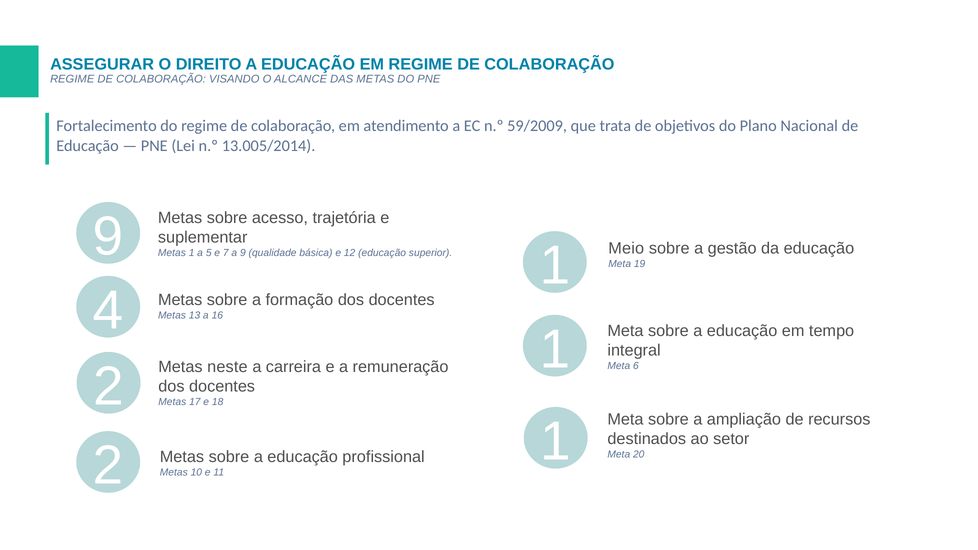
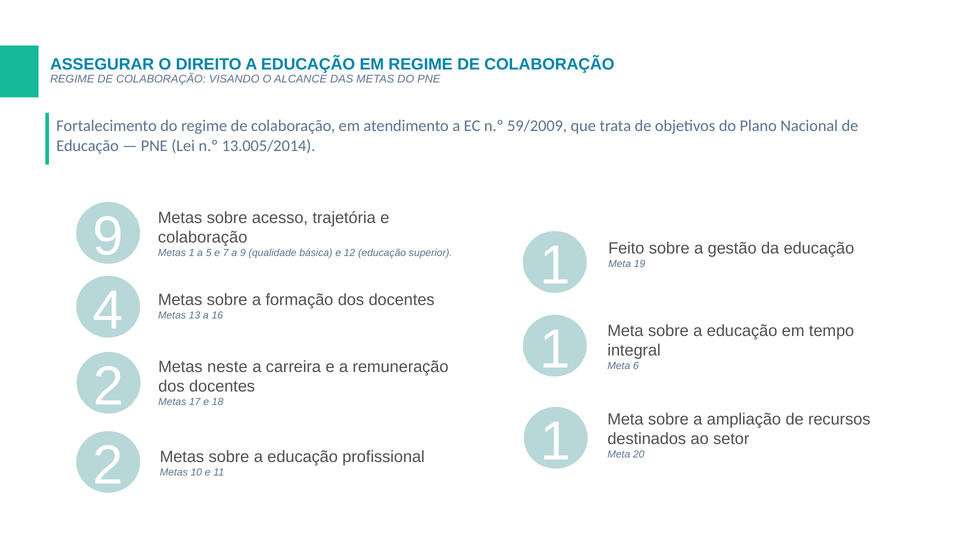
suplementar: suplementar -> colaboração (203, 237)
Meio: Meio -> Feito (626, 249)
